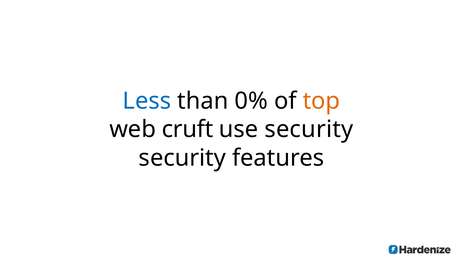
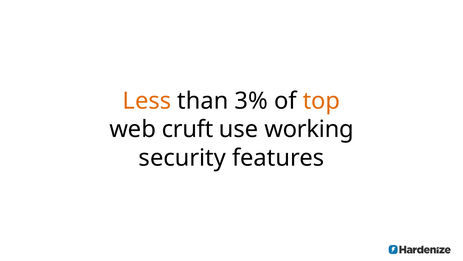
Less colour: blue -> orange (147, 101)
0%: 0% -> 3% (251, 101)
use security: security -> working (309, 129)
